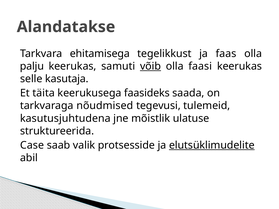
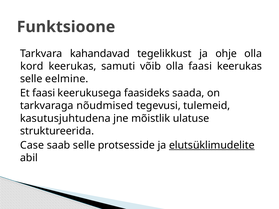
Alandatakse: Alandatakse -> Funktsioone (66, 27)
ehitamisega: ehitamisega -> kahandavad (100, 54)
faas: faas -> ohje (226, 54)
palju: palju -> kord (32, 66)
võib underline: present -> none (150, 66)
kasutaja: kasutaja -> eelmine (67, 79)
Et täita: täita -> faasi (44, 93)
saab valik: valik -> selle (84, 145)
